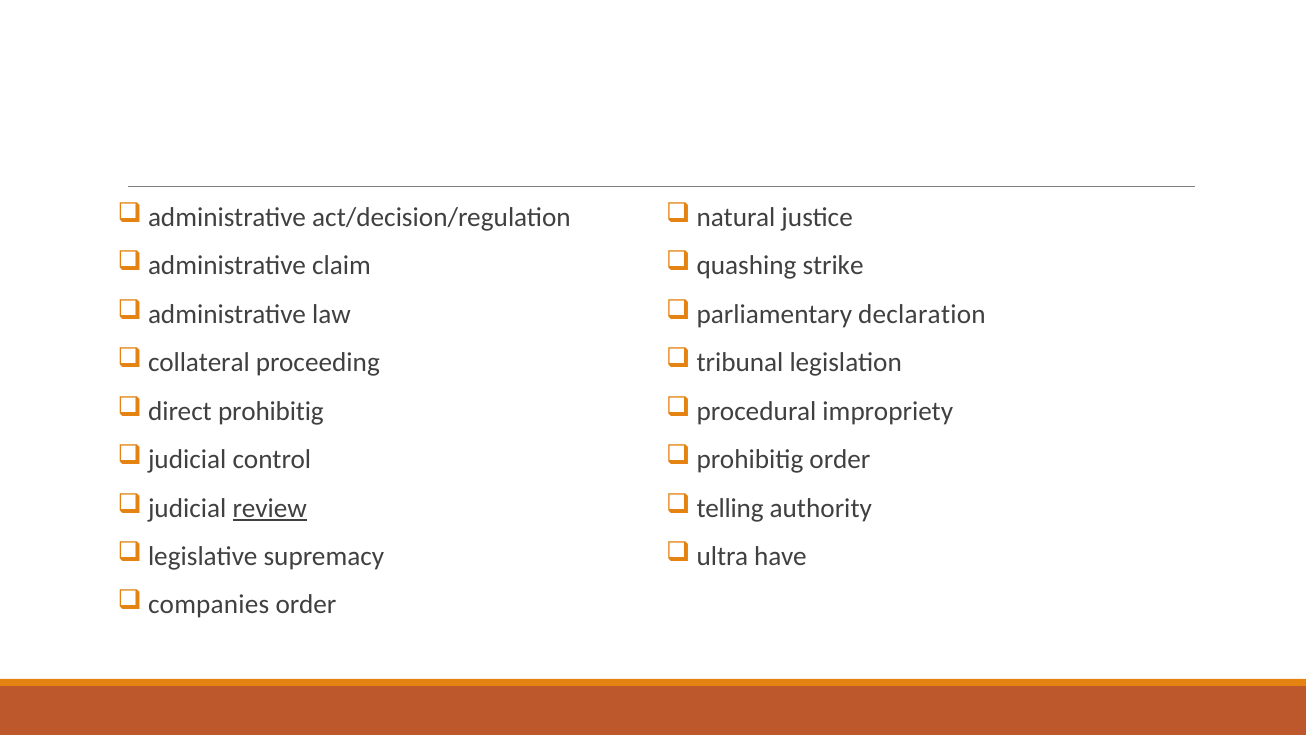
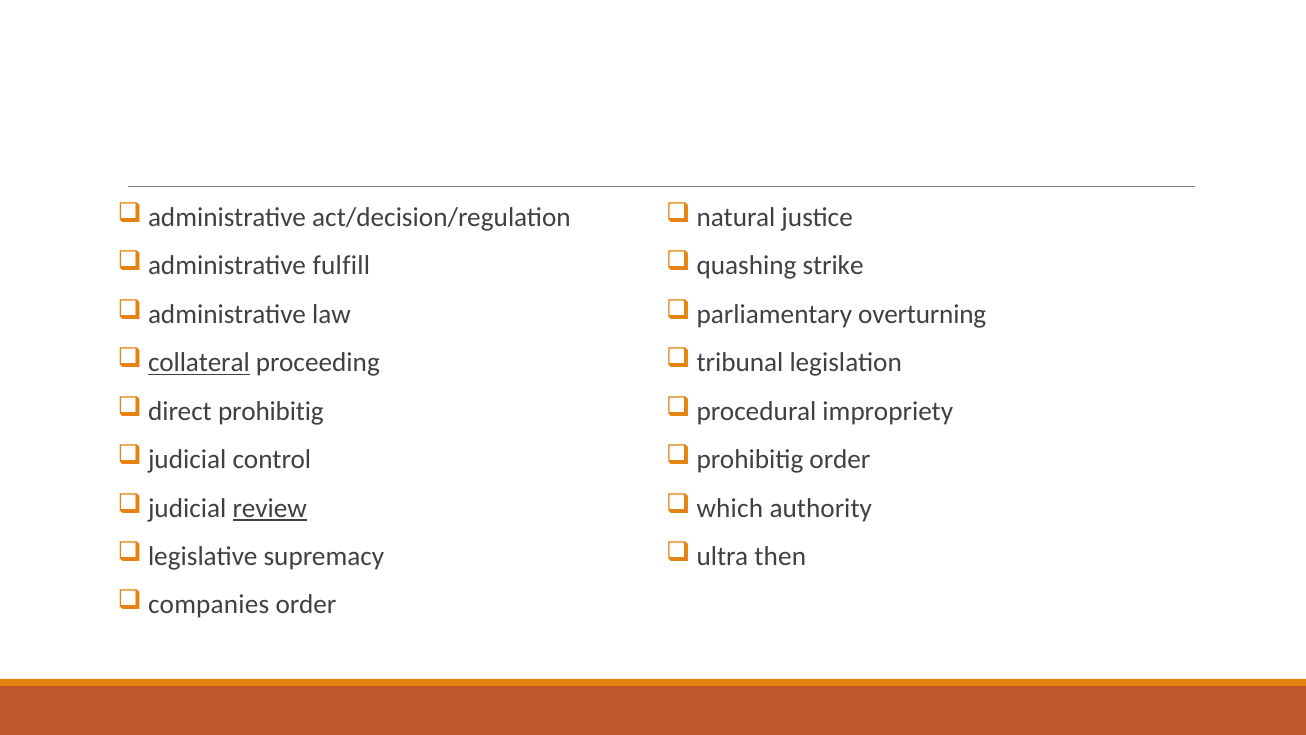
claim: claim -> fulfill (341, 266)
declaration: declaration -> overturning (922, 314)
collateral underline: none -> present (199, 362)
telling: telling -> which (730, 508)
have: have -> then (780, 556)
